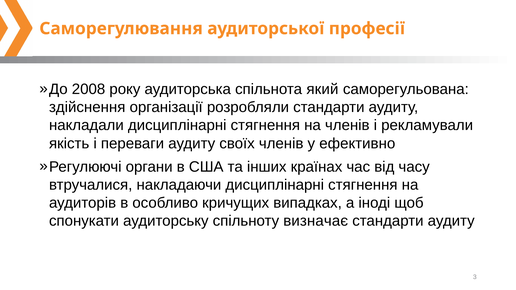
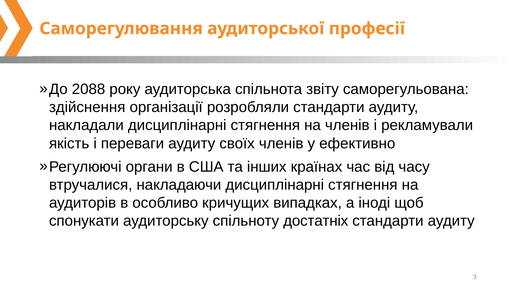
2008: 2008 -> 2088 (89, 89)
який: який -> звіту (323, 89)
визначає: визначає -> достатніх (316, 221)
